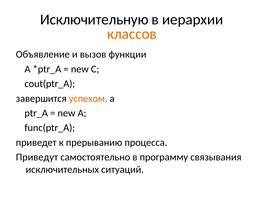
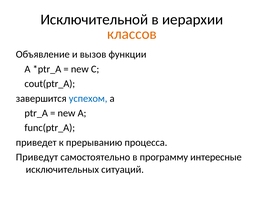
Исключительную: Исключительную -> Исключительной (94, 19)
успехом colour: orange -> blue (88, 98)
связывания: связывания -> интересные (216, 157)
